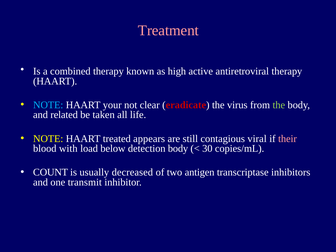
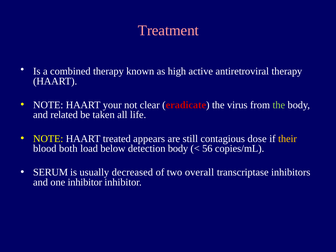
NOTE colour: light blue -> white (48, 105)
viral: viral -> dose (257, 139)
their colour: pink -> yellow (288, 139)
with: with -> both (68, 148)
30: 30 -> 56 (207, 148)
COUNT: COUNT -> SERUM (50, 172)
antigen: antigen -> overall (199, 172)
one transmit: transmit -> inhibitor (85, 182)
